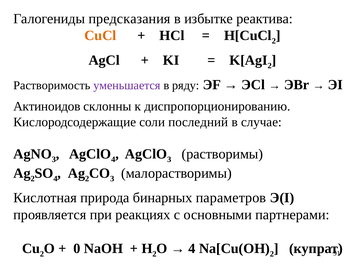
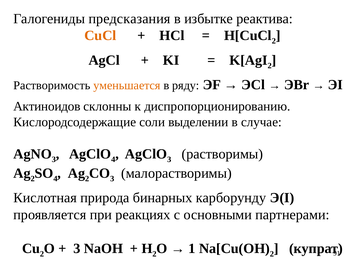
уменьшается colour: purple -> orange (127, 86)
последний: последний -> выделении (198, 122)
параметров: параметров -> карборунду (231, 198)
0: 0 -> 3 (77, 249)
4: 4 -> 1 (192, 249)
